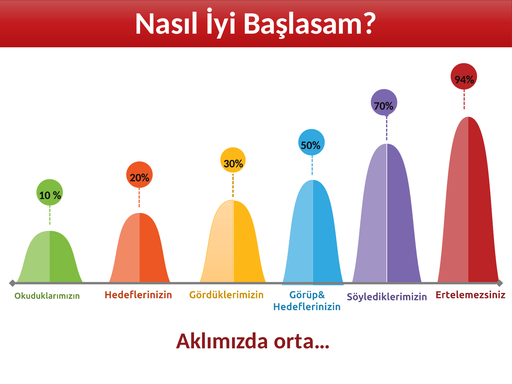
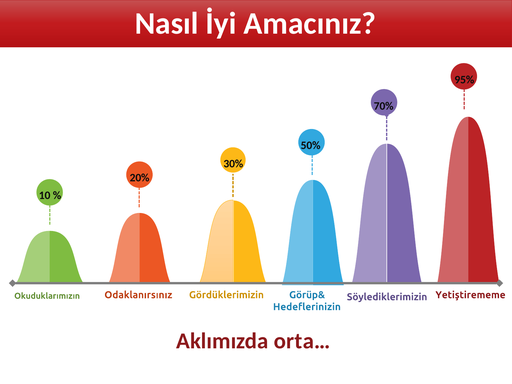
Başlasam: Başlasam -> Amacınız (310, 23)
94%: 94% -> 95% (464, 80)
Okuduklarımızın Hedeflerinizin: Hedeflerinizin -> Odaklanırsınız (138, 295)
Ertelemezsiniz: Ertelemezsiniz -> Yetiştirememe (470, 295)
